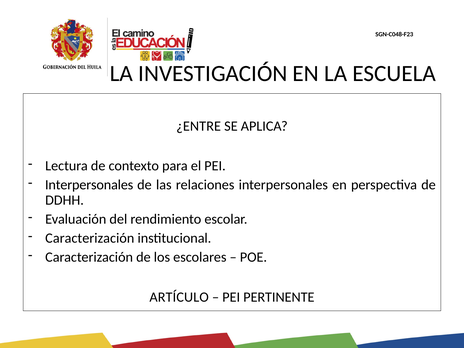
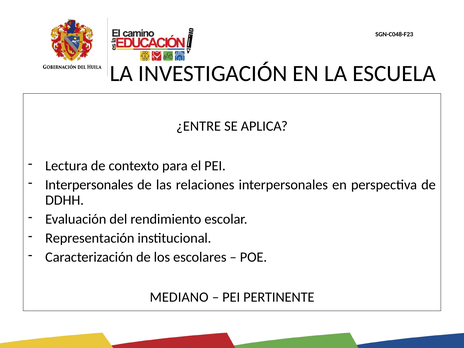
Caracterización: Caracterización -> Representación (90, 238)
ARTÍCULO: ARTÍCULO -> MEDIANO (179, 297)
